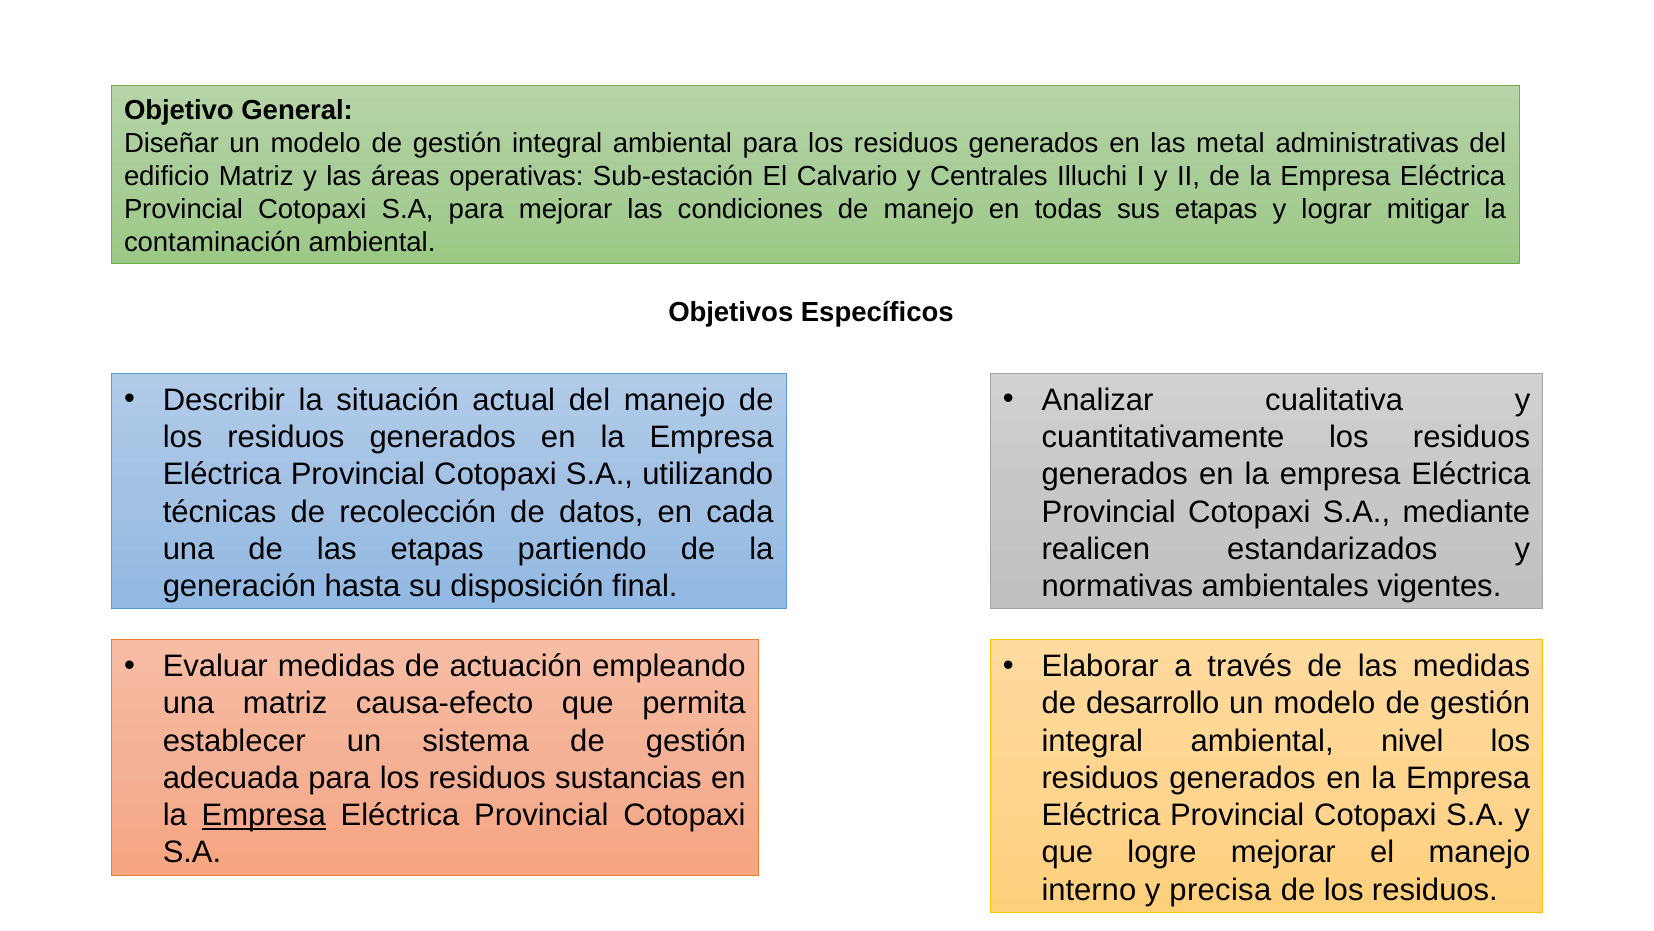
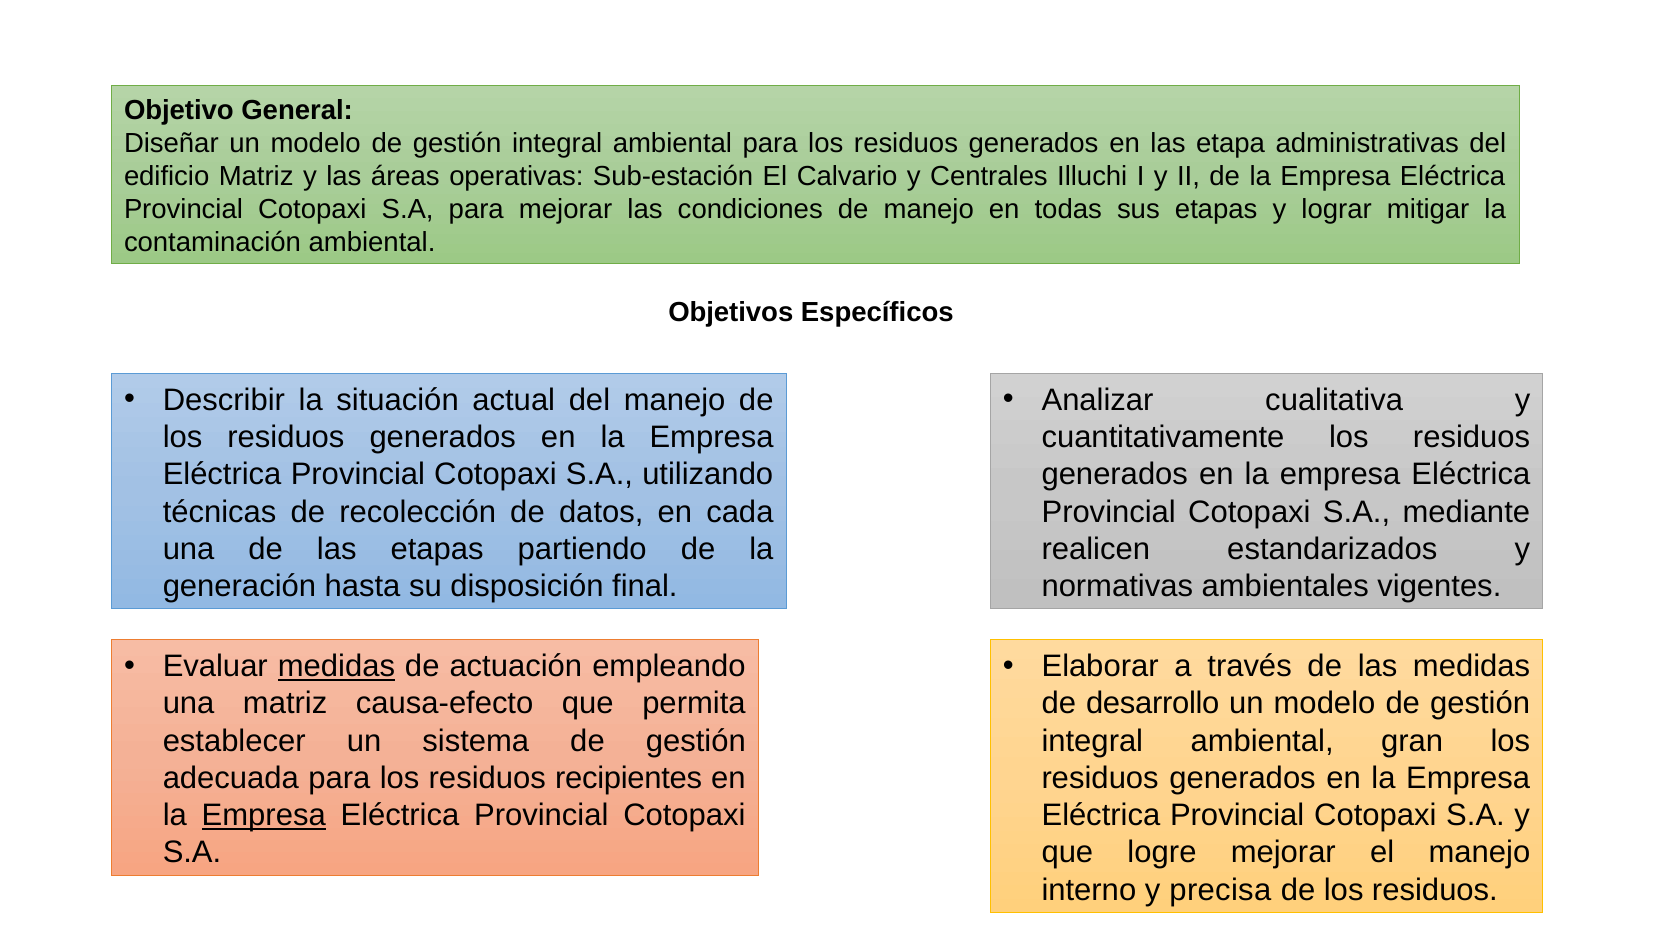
metal: metal -> etapa (1231, 143)
medidas underline: none -> present (336, 666)
nivel: nivel -> gran (1412, 740)
sustancias: sustancias -> recipientes (629, 778)
